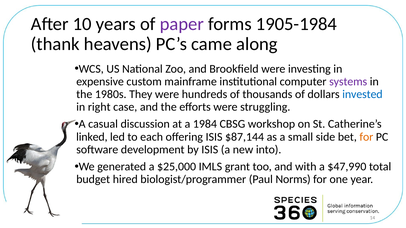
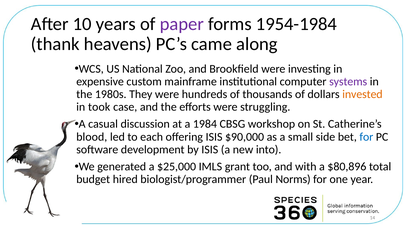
1905-1984: 1905-1984 -> 1954-1984 (297, 24)
invested colour: blue -> orange (362, 94)
right: right -> took (99, 107)
linked: linked -> blood (92, 137)
$87,144: $87,144 -> $90,000 (245, 137)
for colour: orange -> blue (366, 137)
$47,990: $47,990 -> $80,896 (347, 167)
